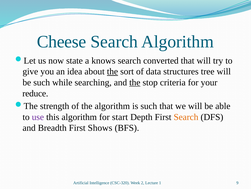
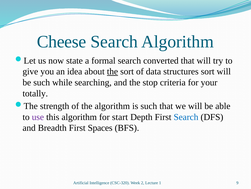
knows: knows -> formal (103, 60)
structures tree: tree -> sort (208, 71)
the underline: present -> none (135, 82)
reduce: reduce -> totally (35, 93)
Search colour: orange -> blue (186, 117)
Shows: Shows -> Spaces (100, 127)
